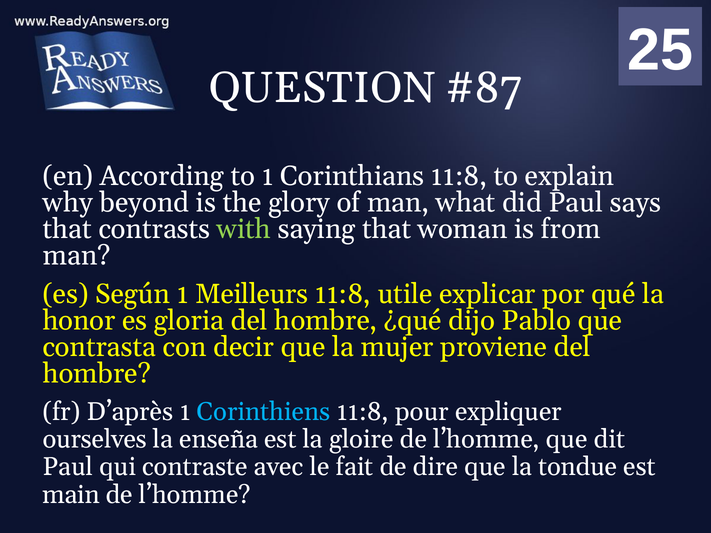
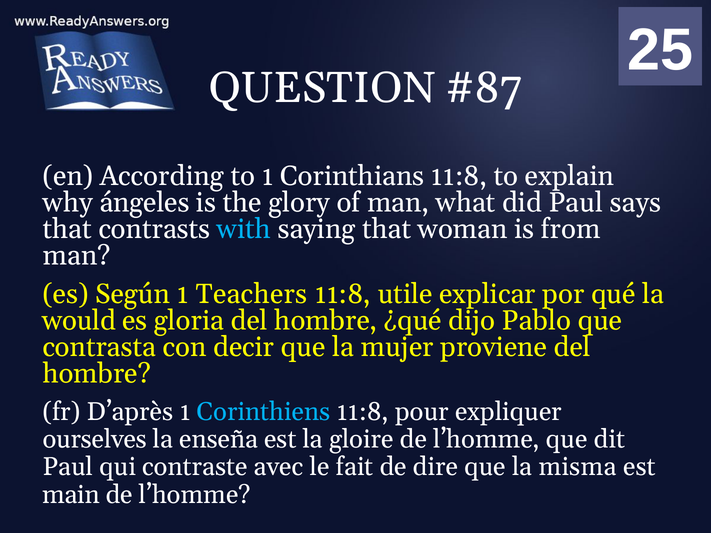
beyond: beyond -> ángeles (144, 203)
with colour: light green -> light blue (244, 229)
Meilleurs: Meilleurs -> Teachers (252, 294)
honor: honor -> would (79, 321)
tondue: tondue -> misma (578, 467)
